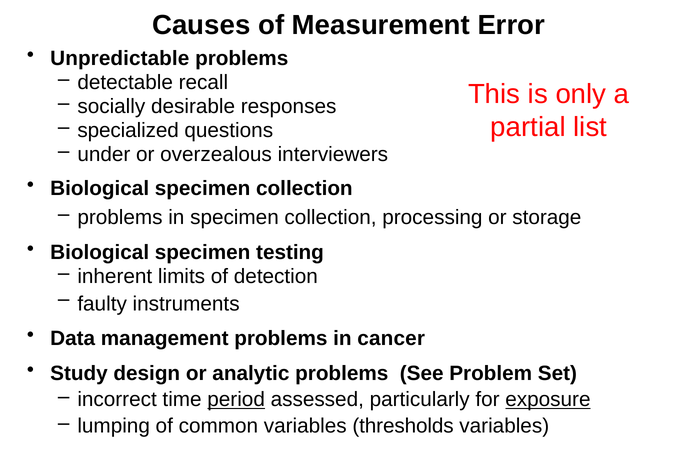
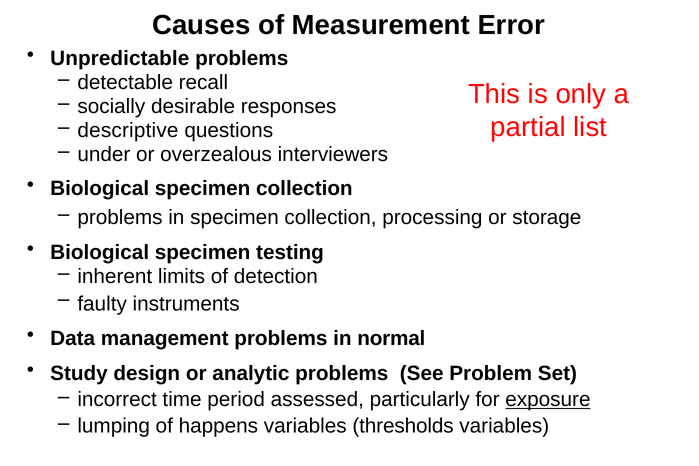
specialized: specialized -> descriptive (128, 131)
cancer: cancer -> normal (391, 338)
period underline: present -> none (236, 400)
common: common -> happens (218, 426)
